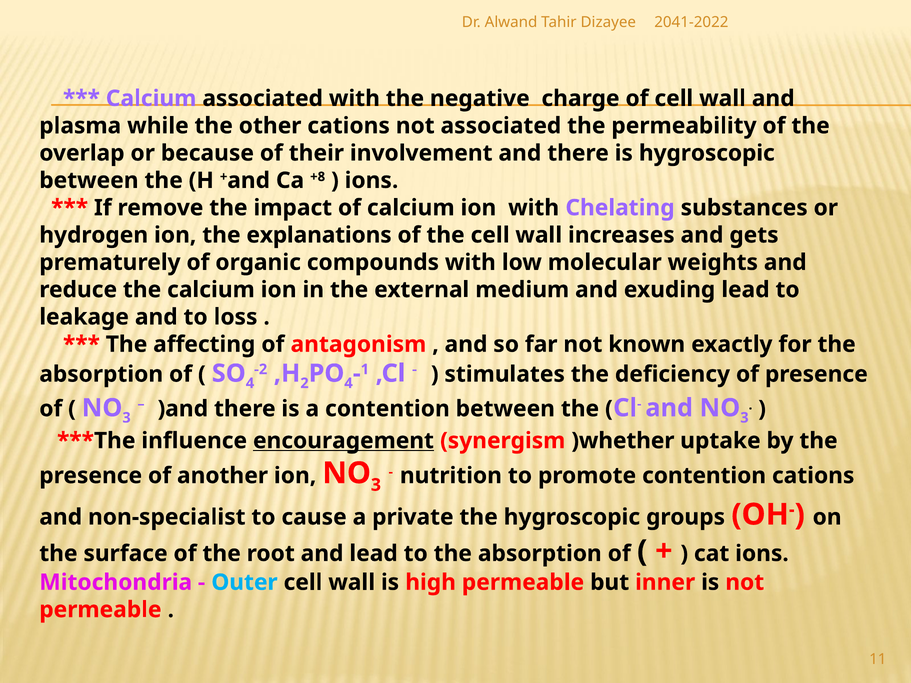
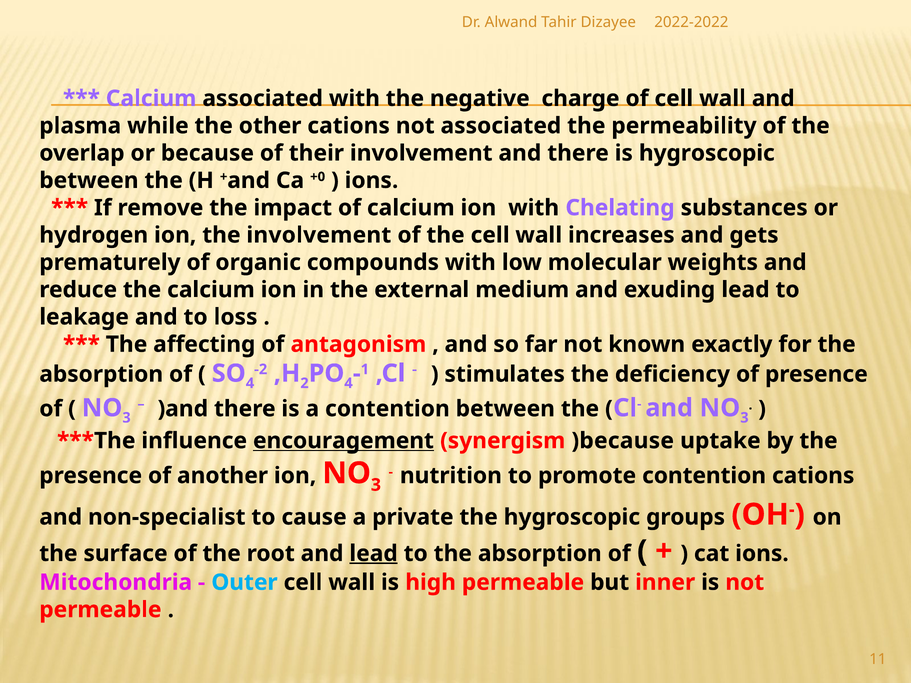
2041-2022: 2041-2022 -> 2022-2022 (691, 22)
+8: +8 -> +0 (318, 177)
the explanations: explanations -> involvement (319, 235)
)whether: )whether -> )because (623, 441)
lead underline: none -> present (374, 554)
